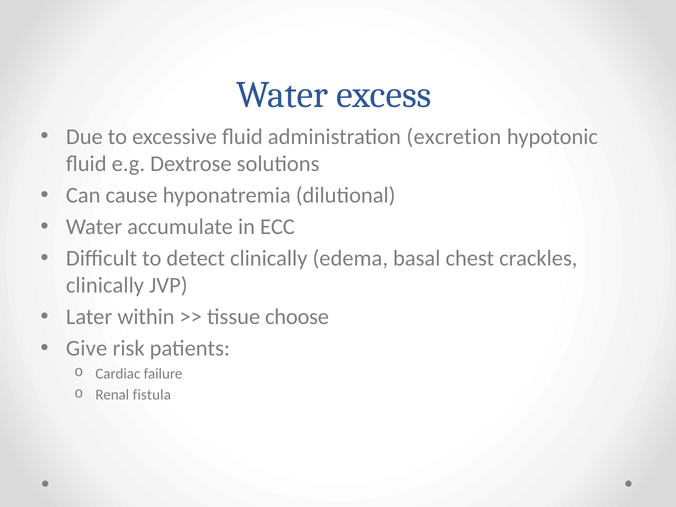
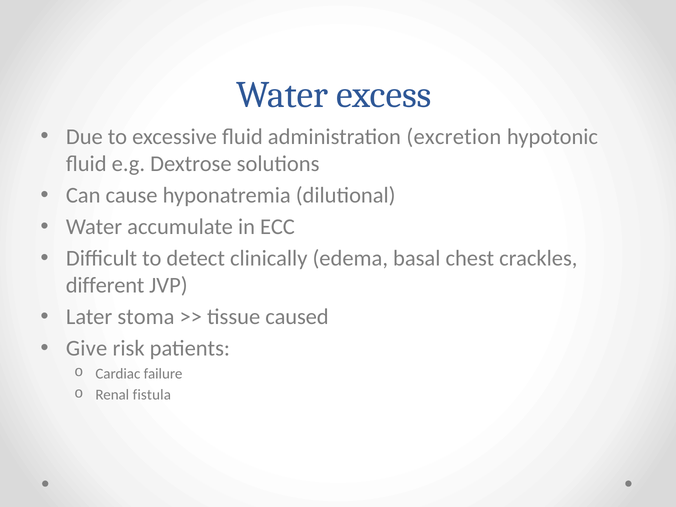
clinically: clinically -> different (105, 285)
within: within -> stoma (146, 317)
choose: choose -> caused (297, 317)
